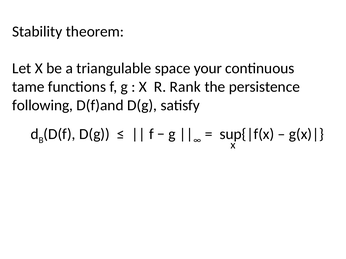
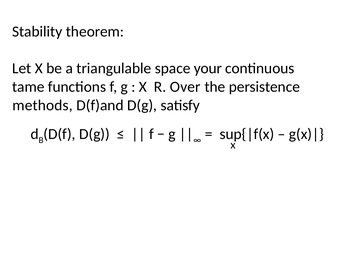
Rank: Rank -> Over (185, 87)
following: following -> methods (42, 105)
